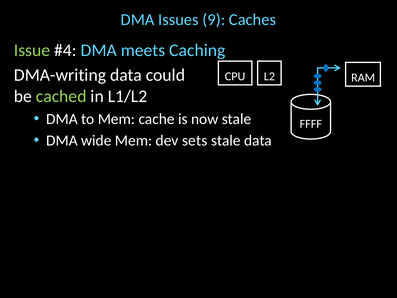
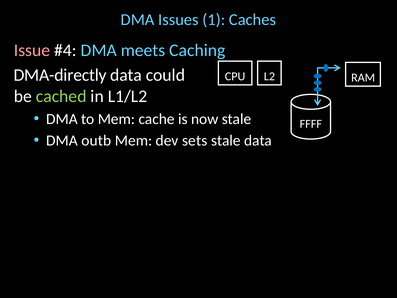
9: 9 -> 1 (214, 20)
Issue colour: light green -> pink (32, 50)
DMA-writing: DMA-writing -> DMA-directly (60, 75)
wide: wide -> outb (96, 140)
